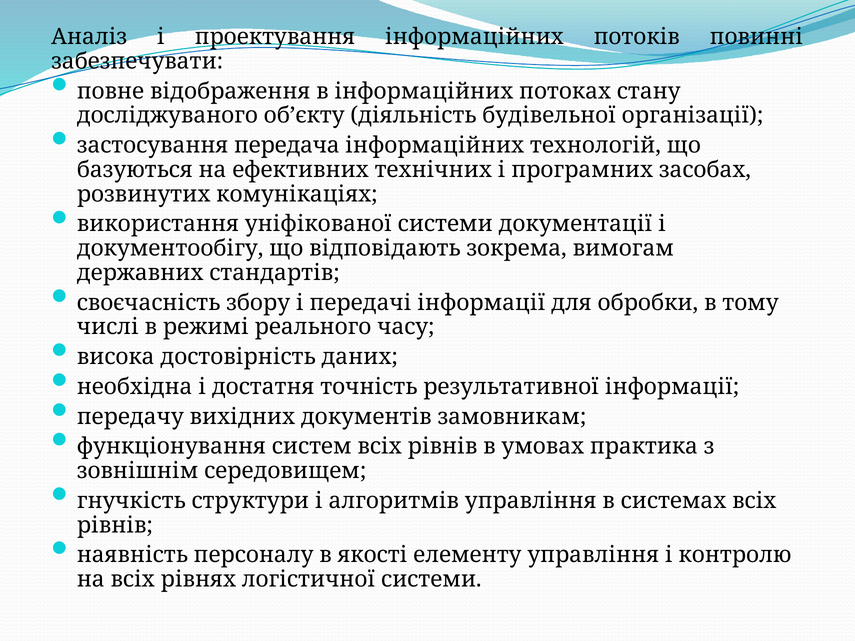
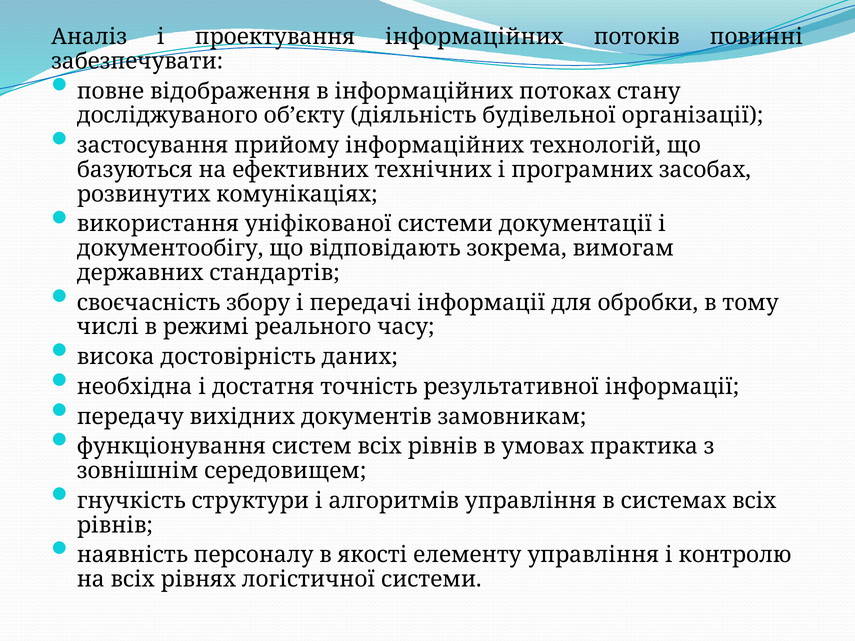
передача: передача -> прийому (287, 145)
